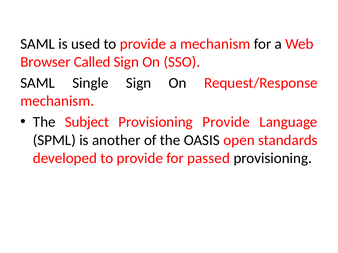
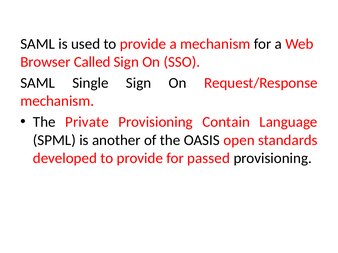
Subject: Subject -> Private (87, 122)
Provisioning Provide: Provide -> Contain (226, 122)
